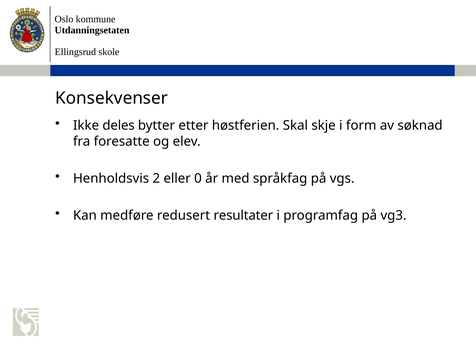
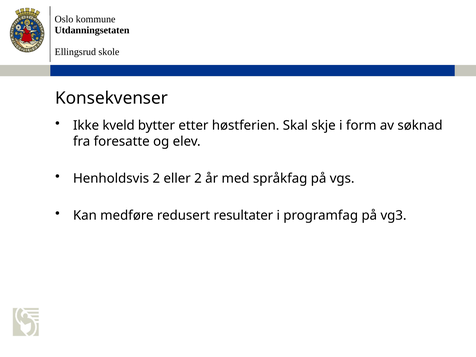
deles: deles -> kveld (119, 126)
eller 0: 0 -> 2 (198, 179)
